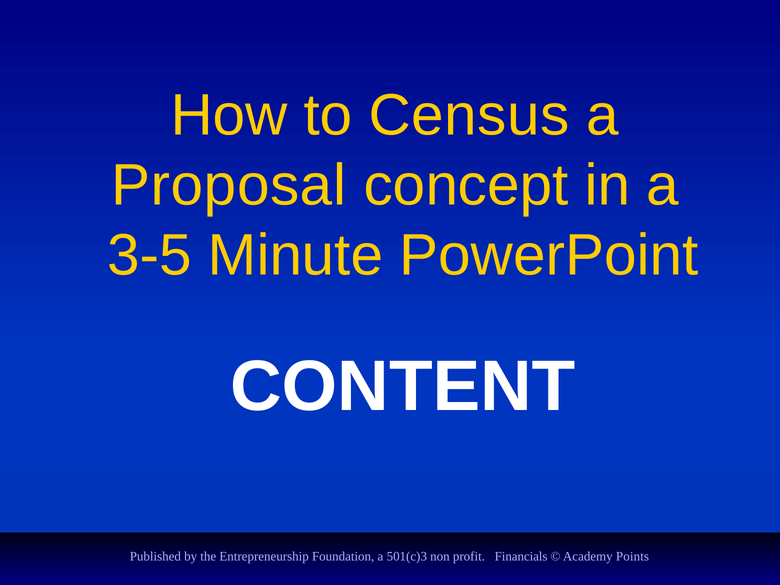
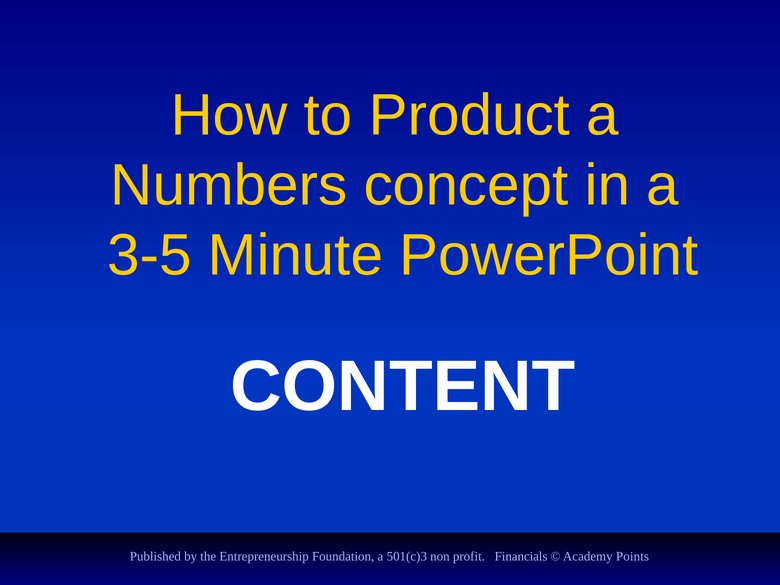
Census: Census -> Product (469, 115)
Proposal: Proposal -> Numbers (229, 185)
